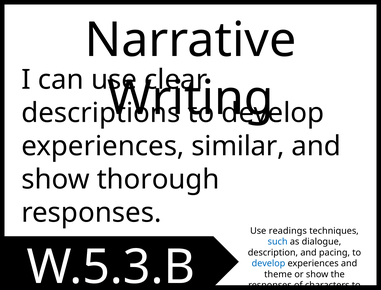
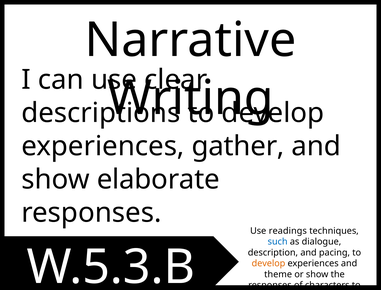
similar: similar -> gather (238, 146)
thorough: thorough -> elaborate (158, 180)
develop colour: blue -> orange (268, 264)
